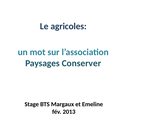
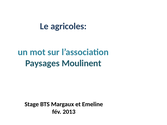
Conserver: Conserver -> Moulinent (81, 63)
